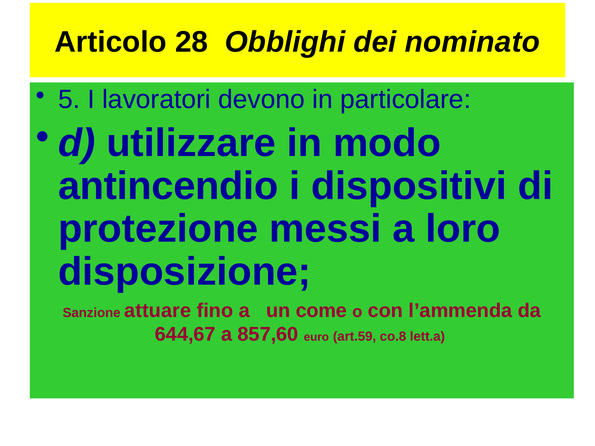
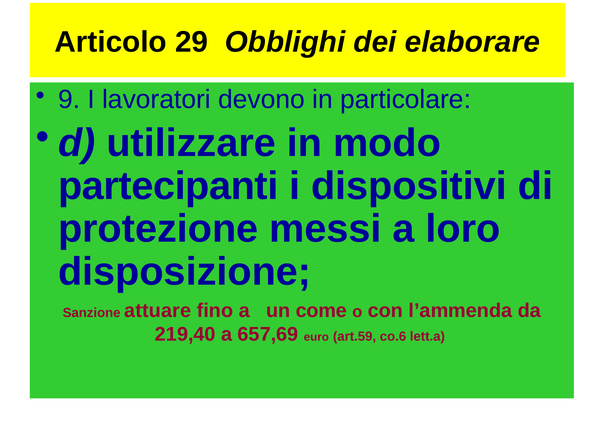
28: 28 -> 29 (192, 42)
nominato: nominato -> elaborare (472, 42)
5: 5 -> 9 (69, 100)
antincendio: antincendio -> partecipanti (168, 186)
644,67: 644,67 -> 219,40 (185, 334)
857,60: 857,60 -> 657,69 (268, 334)
co.8: co.8 -> co.6 (393, 337)
